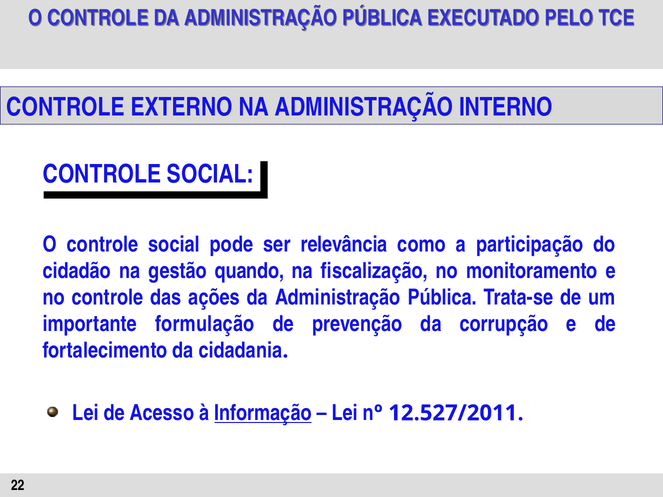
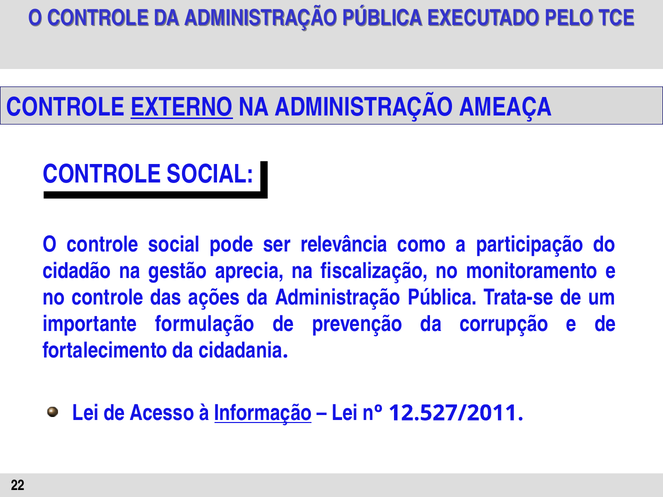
EXTERNO underline: none -> present (182, 107)
INTERNO: INTERNO -> AMEAÇA (506, 107)
quando: quando -> aprecia (249, 271)
